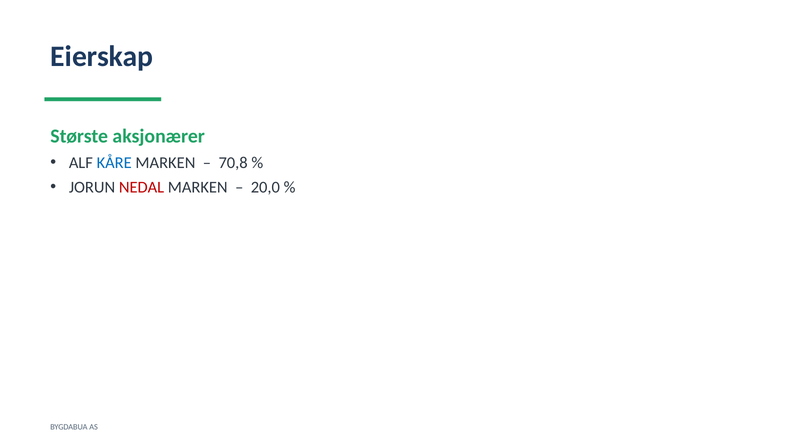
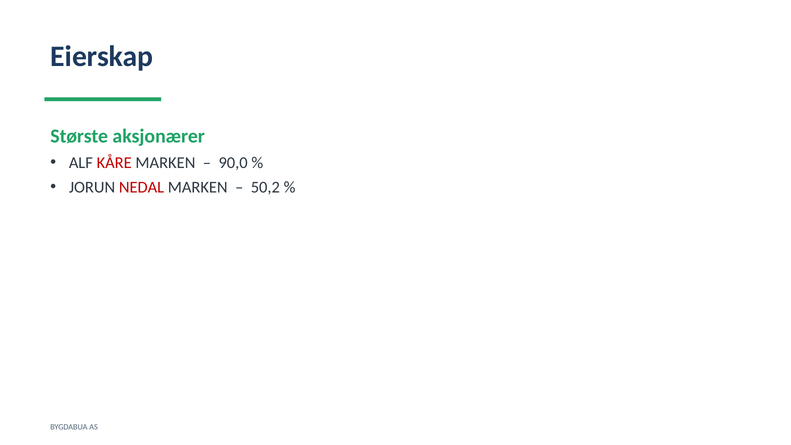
KÅRE colour: blue -> red (114, 163)
70,8: 70,8 -> 90,0 (233, 163)
20,0: 20,0 -> 50,2 (265, 187)
